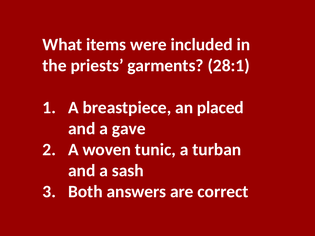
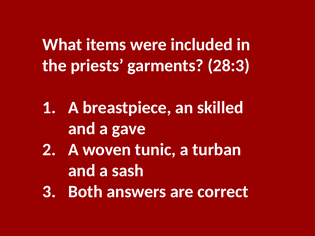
28:1: 28:1 -> 28:3 (229, 66)
placed: placed -> skilled (220, 108)
